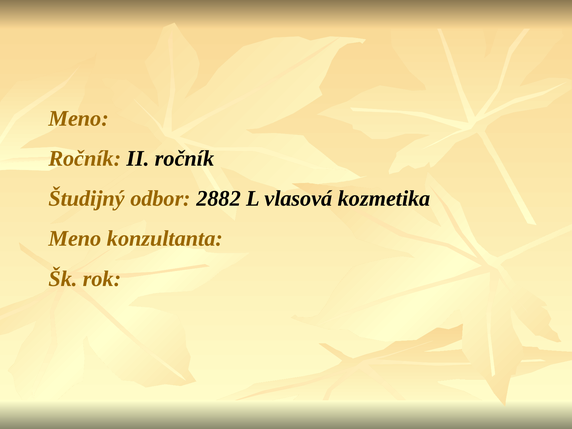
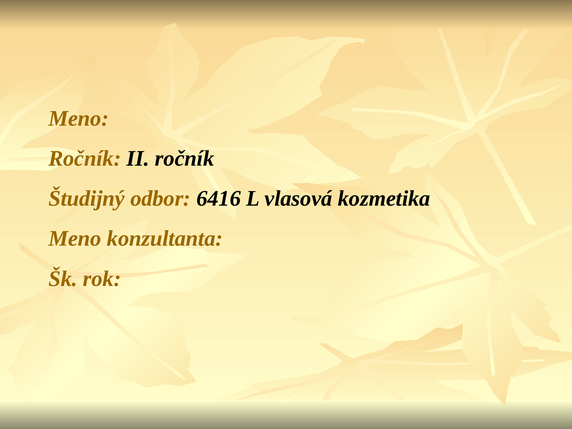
2882: 2882 -> 6416 (219, 199)
